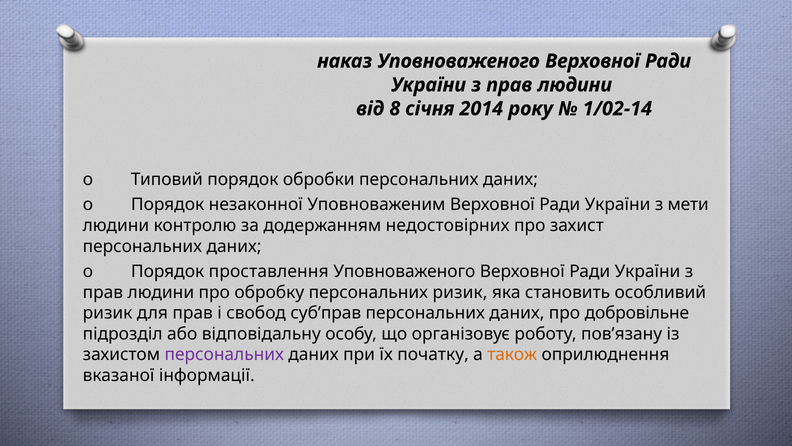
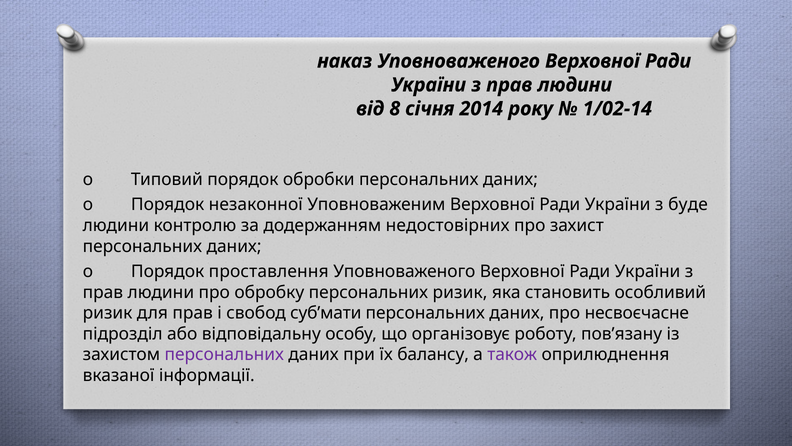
мети: мети -> буде (688, 205)
суб’прав: суб’прав -> суб’мати (326, 313)
добровільне: добровільне -> несвоєчасне (637, 313)
початку: початку -> балансу (433, 354)
також colour: orange -> purple (512, 354)
